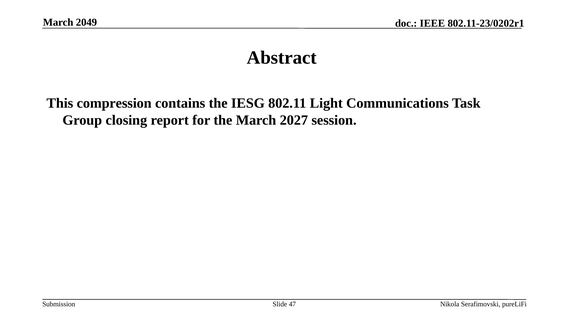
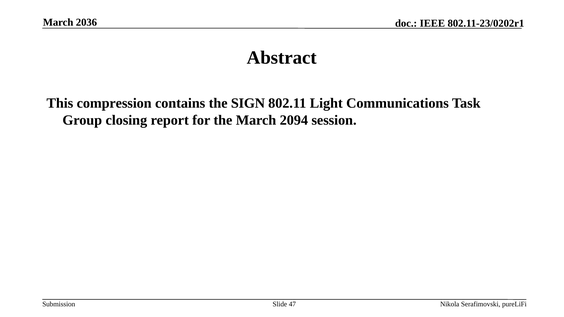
2049: 2049 -> 2036 (86, 22)
IESG: IESG -> SIGN (248, 103)
2027: 2027 -> 2094 (294, 120)
